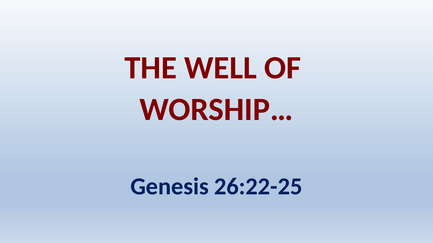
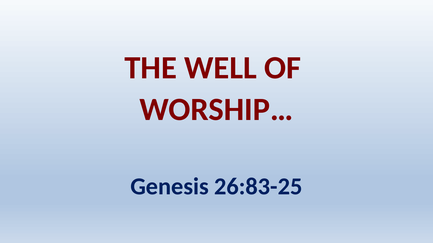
26:22-25: 26:22-25 -> 26:83-25 (258, 187)
